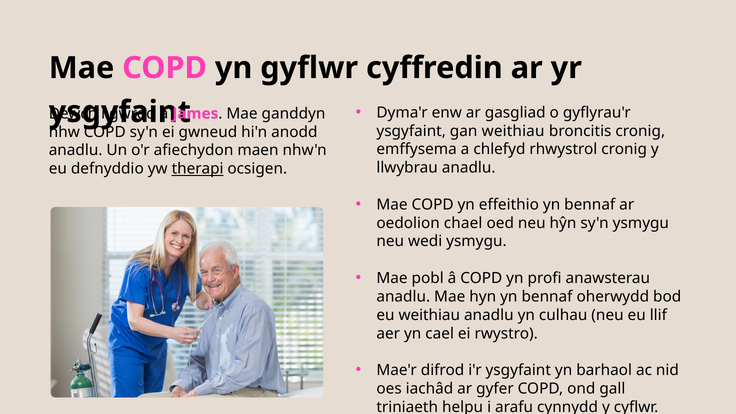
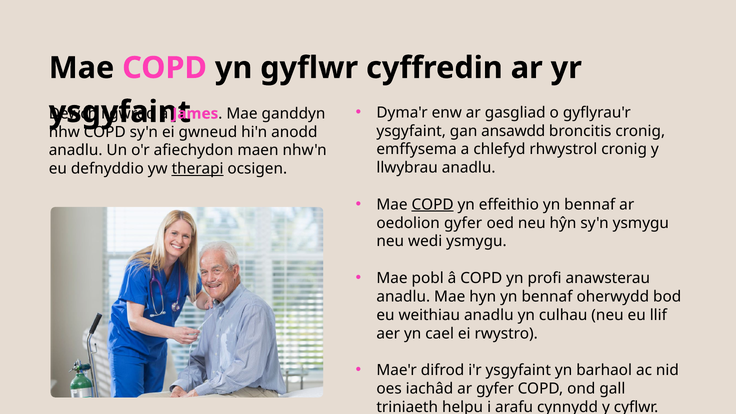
gan weithiau: weithiau -> ansawdd (513, 131)
COPD underline: none -> present (433, 205)
oedolion chael: chael -> gyfer (463, 223)
